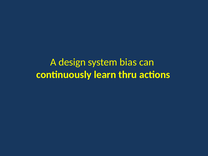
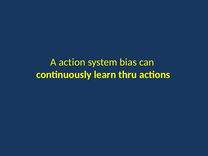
design: design -> action (72, 62)
